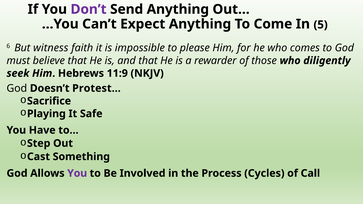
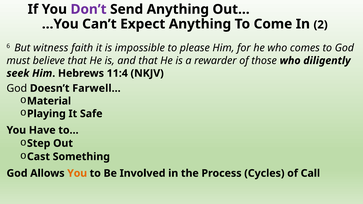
5: 5 -> 2 (321, 25)
11:9: 11:9 -> 11:4 (117, 73)
Protest…: Protest… -> Farwell… (96, 88)
Sacrifice: Sacrifice -> Material (49, 101)
You colour: purple -> orange (77, 173)
